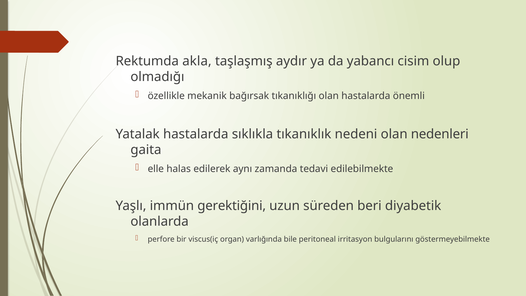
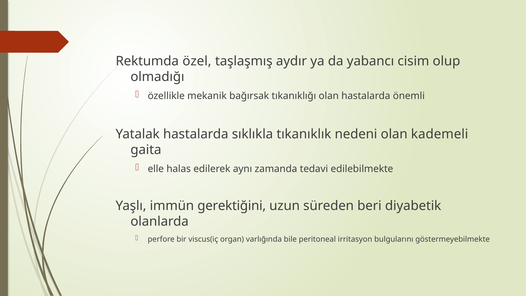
akla: akla -> özel (197, 61)
nedenleri: nedenleri -> kademeli (440, 134)
